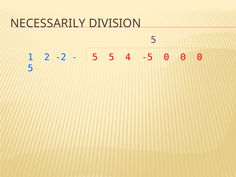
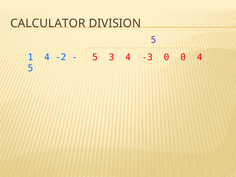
NECESSARILY: NECESSARILY -> CALCULATOR (48, 23)
1 2: 2 -> 4 (47, 57)
5: 5 -> 3 (111, 57)
-5: -5 -> -3 (147, 57)
0 0 0: 0 -> 4 (200, 57)
